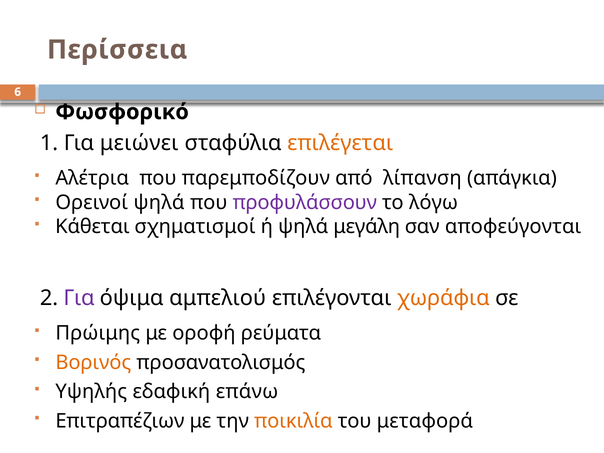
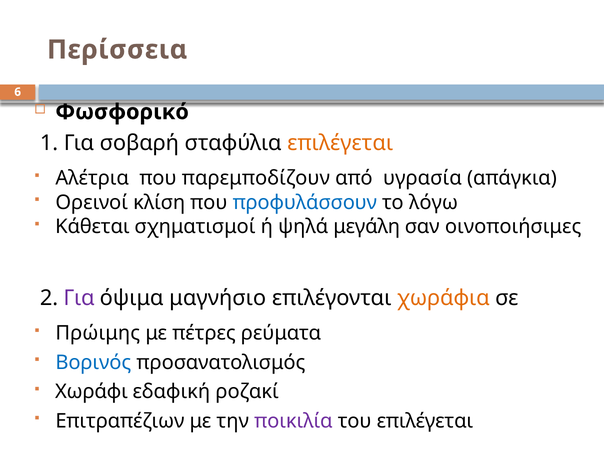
μειώνει: μειώνει -> σοβαρή (139, 143)
λίπανση: λίπανση -> υγρασία (422, 178)
Ορεινοί ψηλά: ψηλά -> κλίση (159, 202)
προφυλάσσουν colour: purple -> blue (305, 202)
αποφεύγονται: αποφεύγονται -> οινοποιήσιμες (513, 227)
αμπελιού: αμπελιού -> μαγνήσιο (218, 298)
οροφή: οροφή -> πέτρες (204, 333)
Βορινός colour: orange -> blue (93, 362)
Υψηλής: Υψηλής -> Χωράφι (91, 392)
επάνω: επάνω -> ροζακί (247, 392)
ποικιλία colour: orange -> purple (293, 421)
του μεταφορά: μεταφορά -> επιλέγεται (425, 421)
